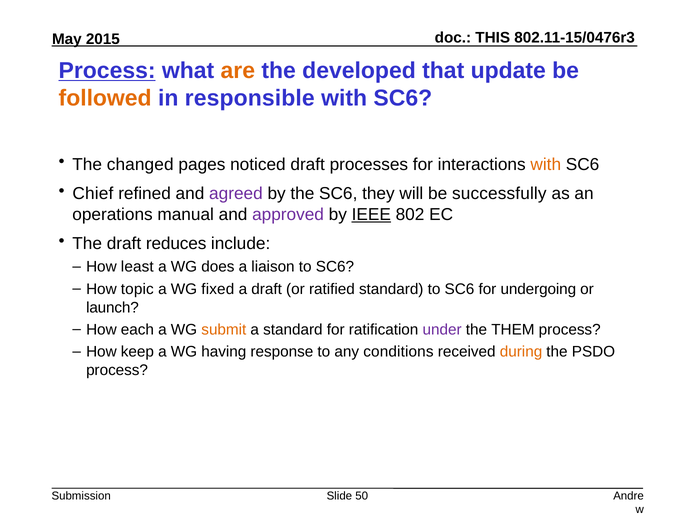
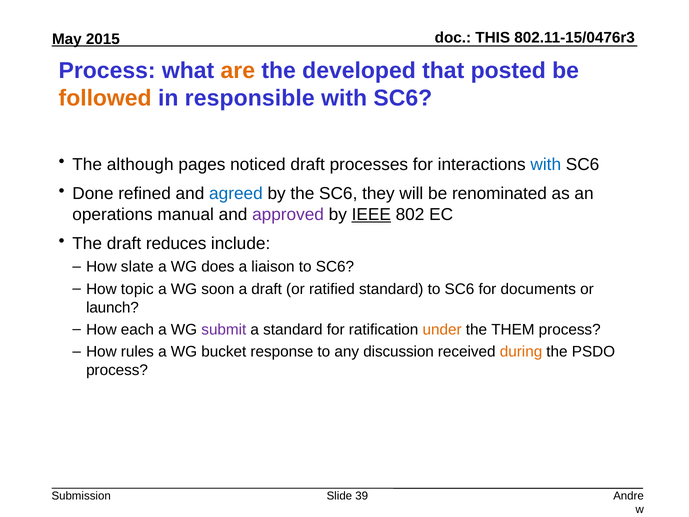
Process underline: present -> none (107, 71)
update: update -> posted (508, 71)
changed: changed -> although (140, 164)
with colour: orange -> blue (546, 164)
Chief: Chief -> Done (93, 194)
agreed colour: purple -> blue (236, 194)
successfully: successfully -> renominated (499, 194)
least: least -> slate (137, 267)
fixed: fixed -> soon (218, 289)
undergoing: undergoing -> documents (538, 289)
submit colour: orange -> purple (224, 329)
under colour: purple -> orange (442, 329)
keep: keep -> rules (137, 352)
having: having -> bucket (224, 352)
conditions: conditions -> discussion (399, 352)
50: 50 -> 39 (362, 496)
